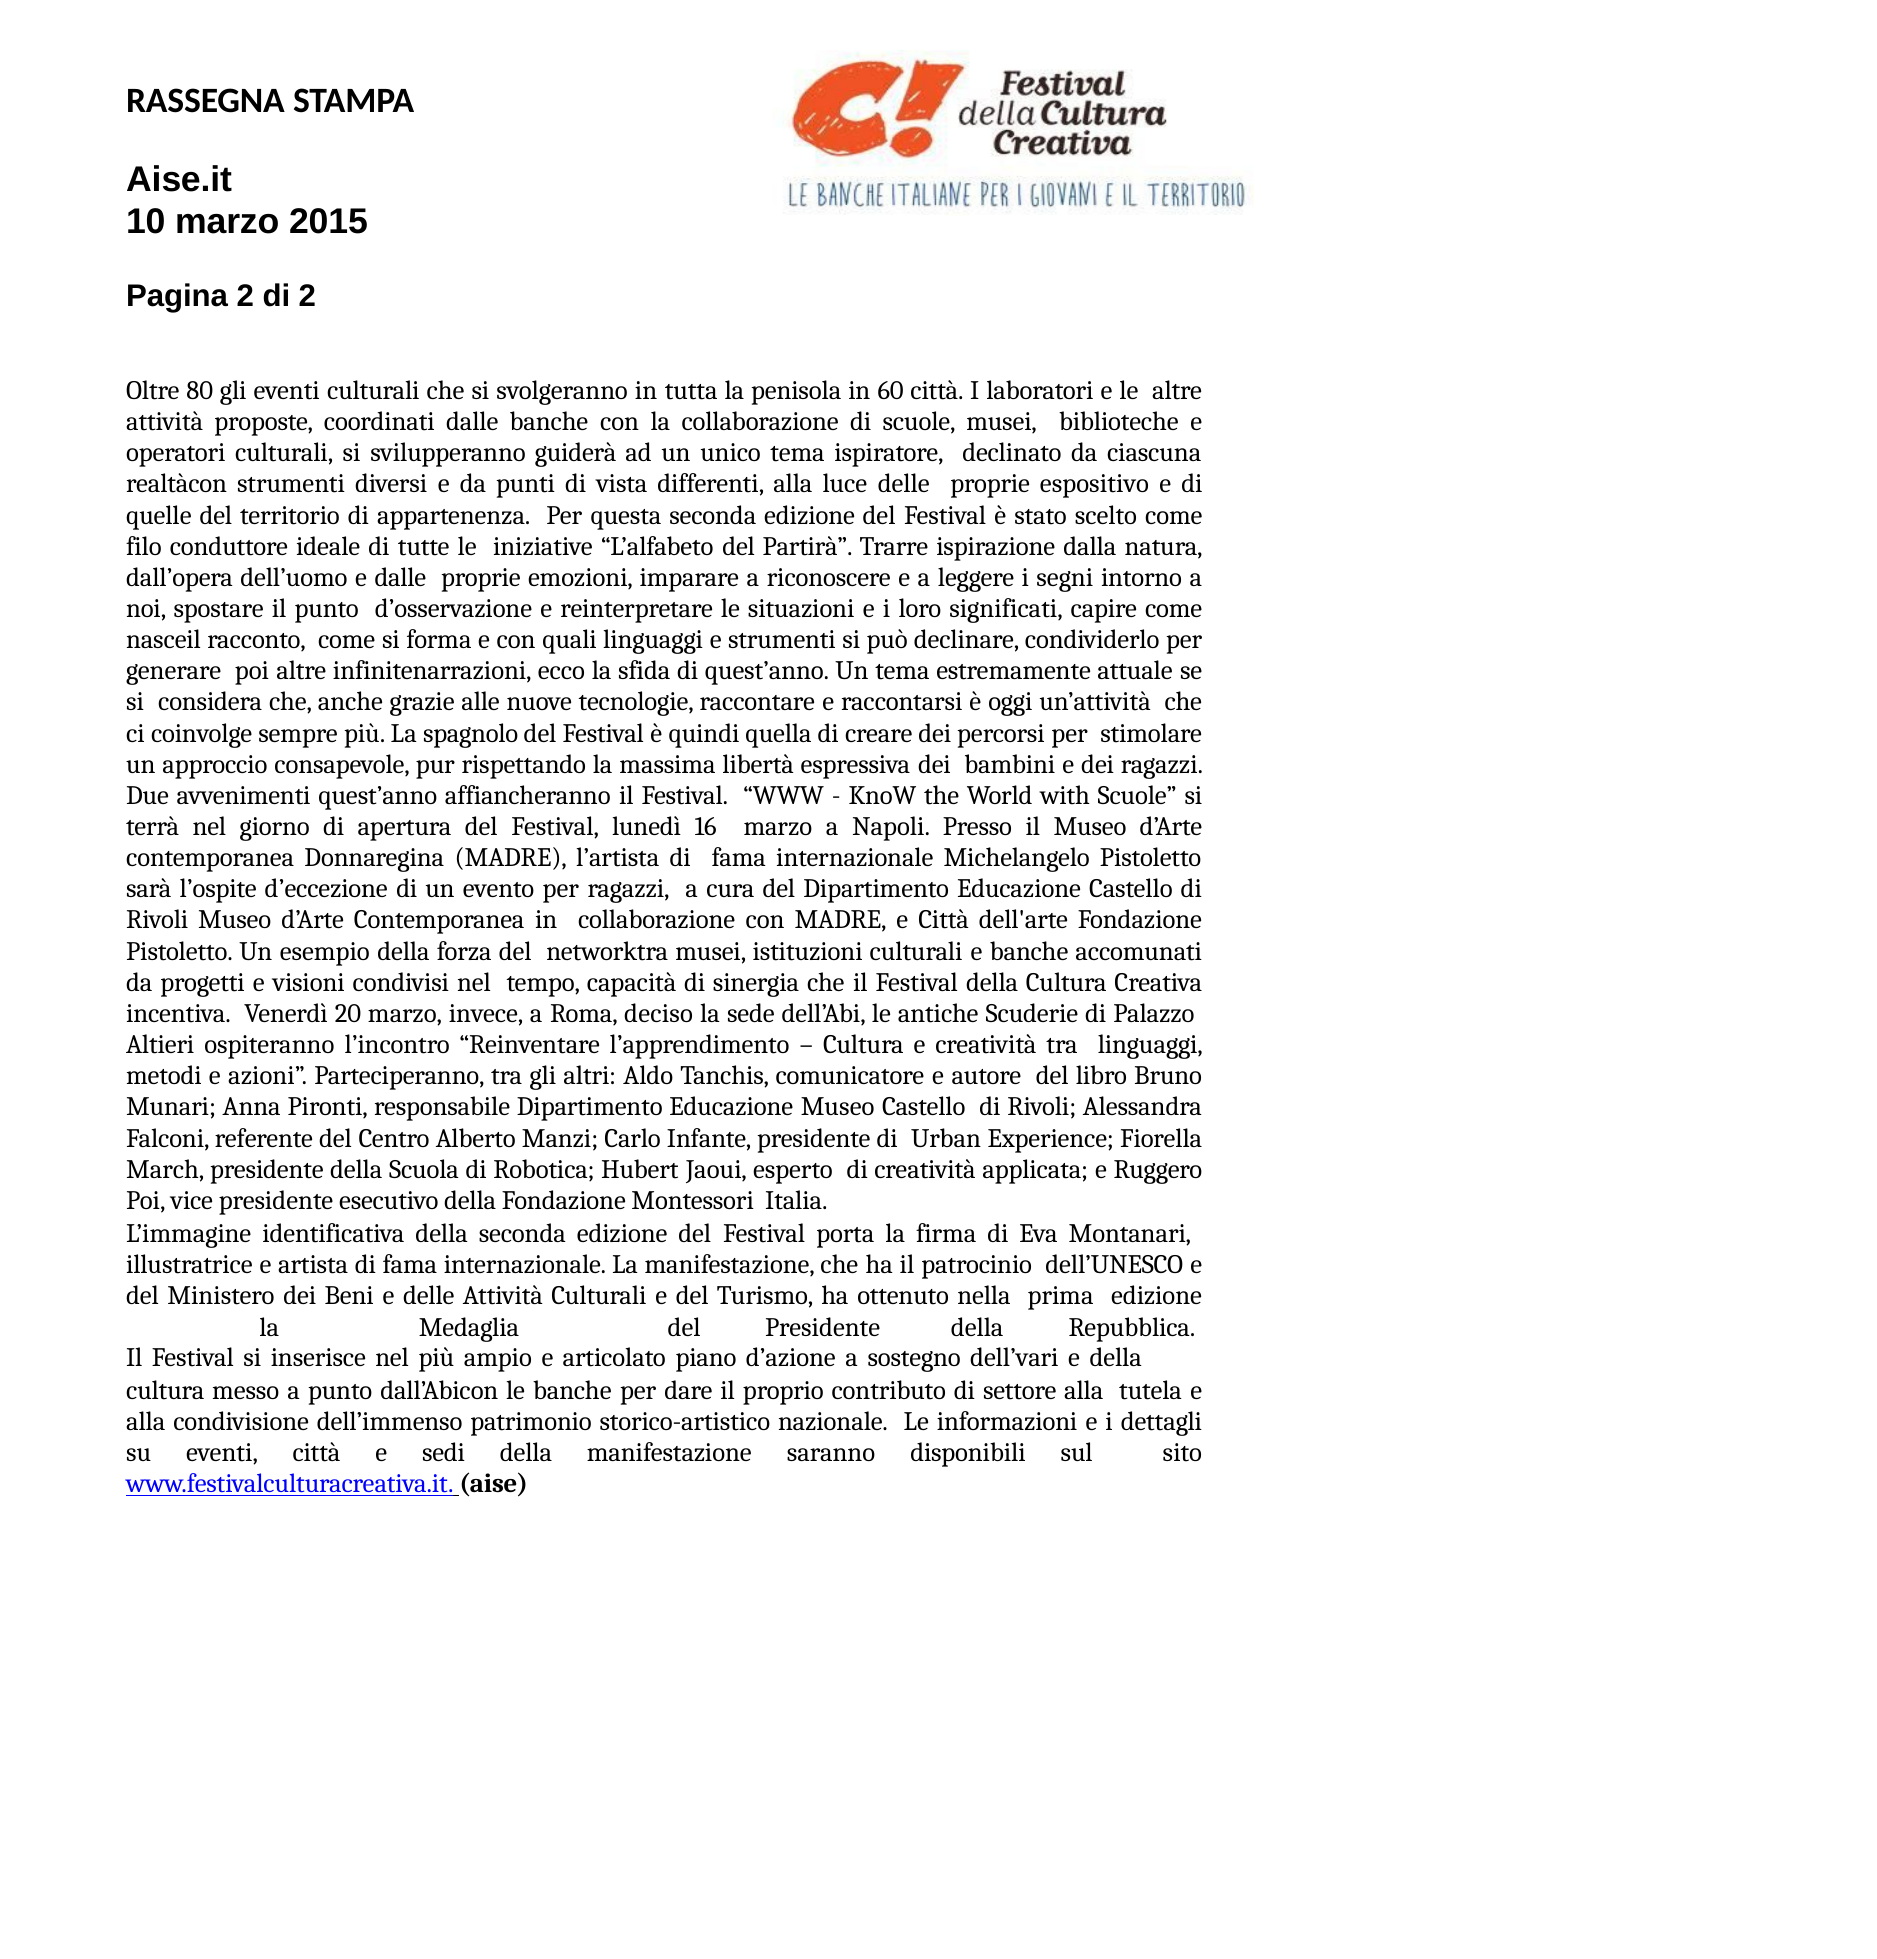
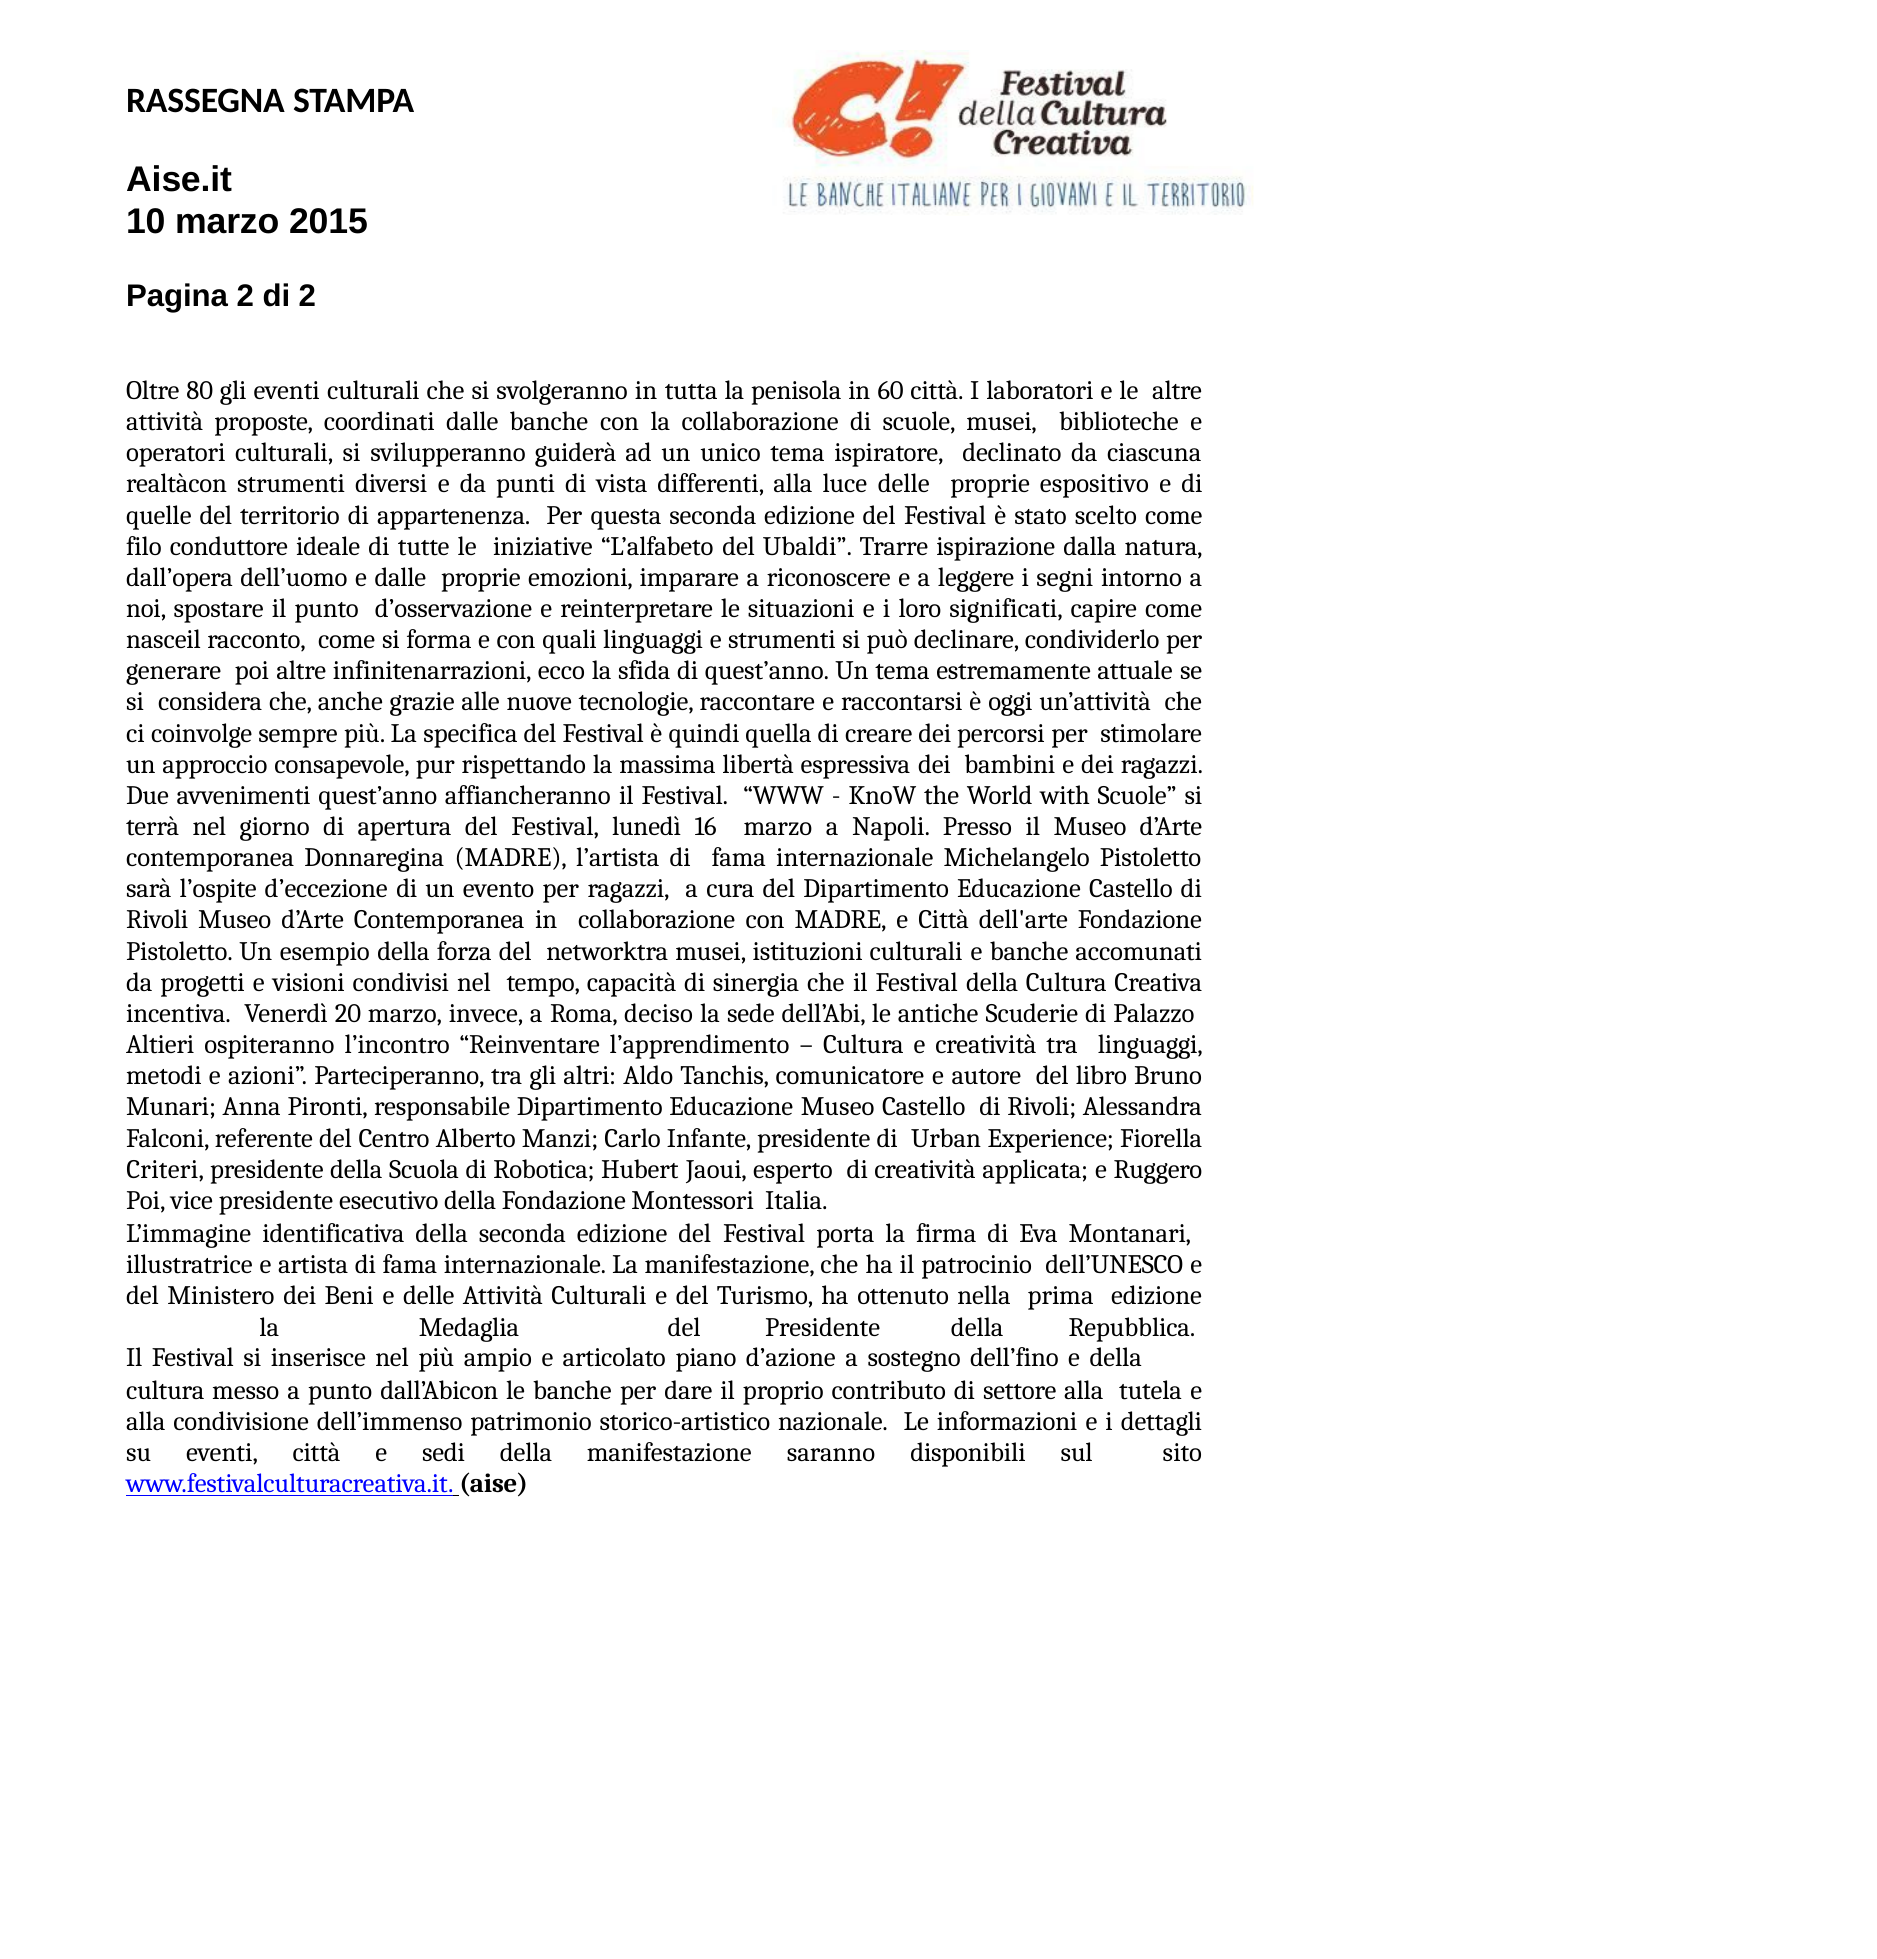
Partirà: Partirà -> Ubaldi (808, 547)
spagnolo: spagnolo -> specifica (471, 733)
March: March -> Criteri (165, 1170)
dell’vari: dell’vari -> dell’fino (1014, 1358)
